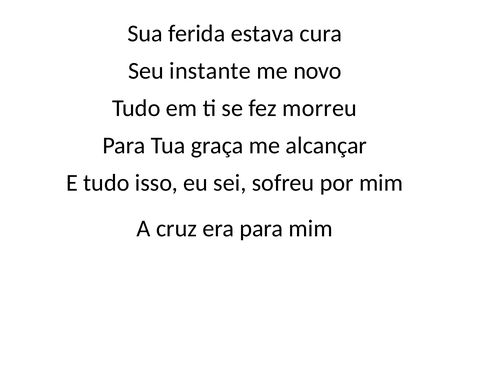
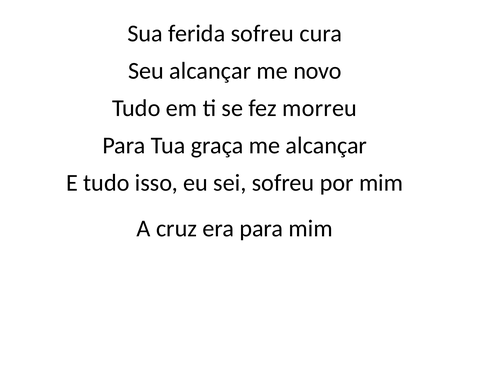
ferida estava: estava -> sofreu (262, 34)
Seu instante: instante -> alcançar (210, 71)
